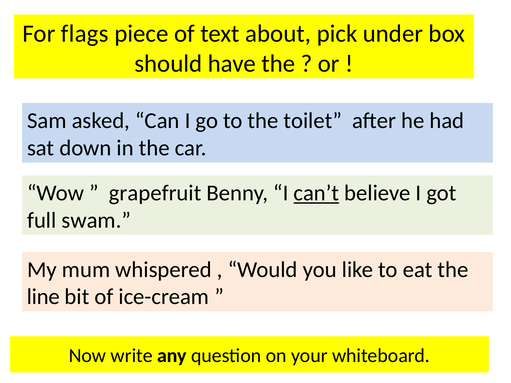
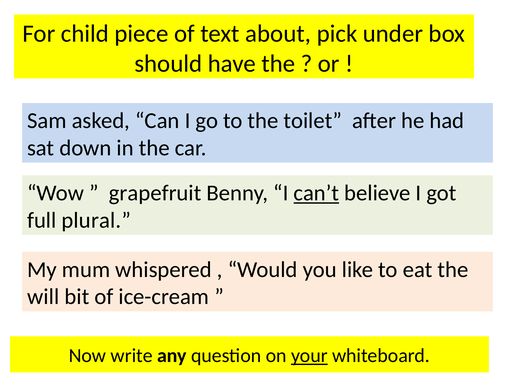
flags: flags -> child (85, 34)
swam: swam -> plural (96, 221)
line: line -> will (43, 297)
your underline: none -> present (309, 356)
